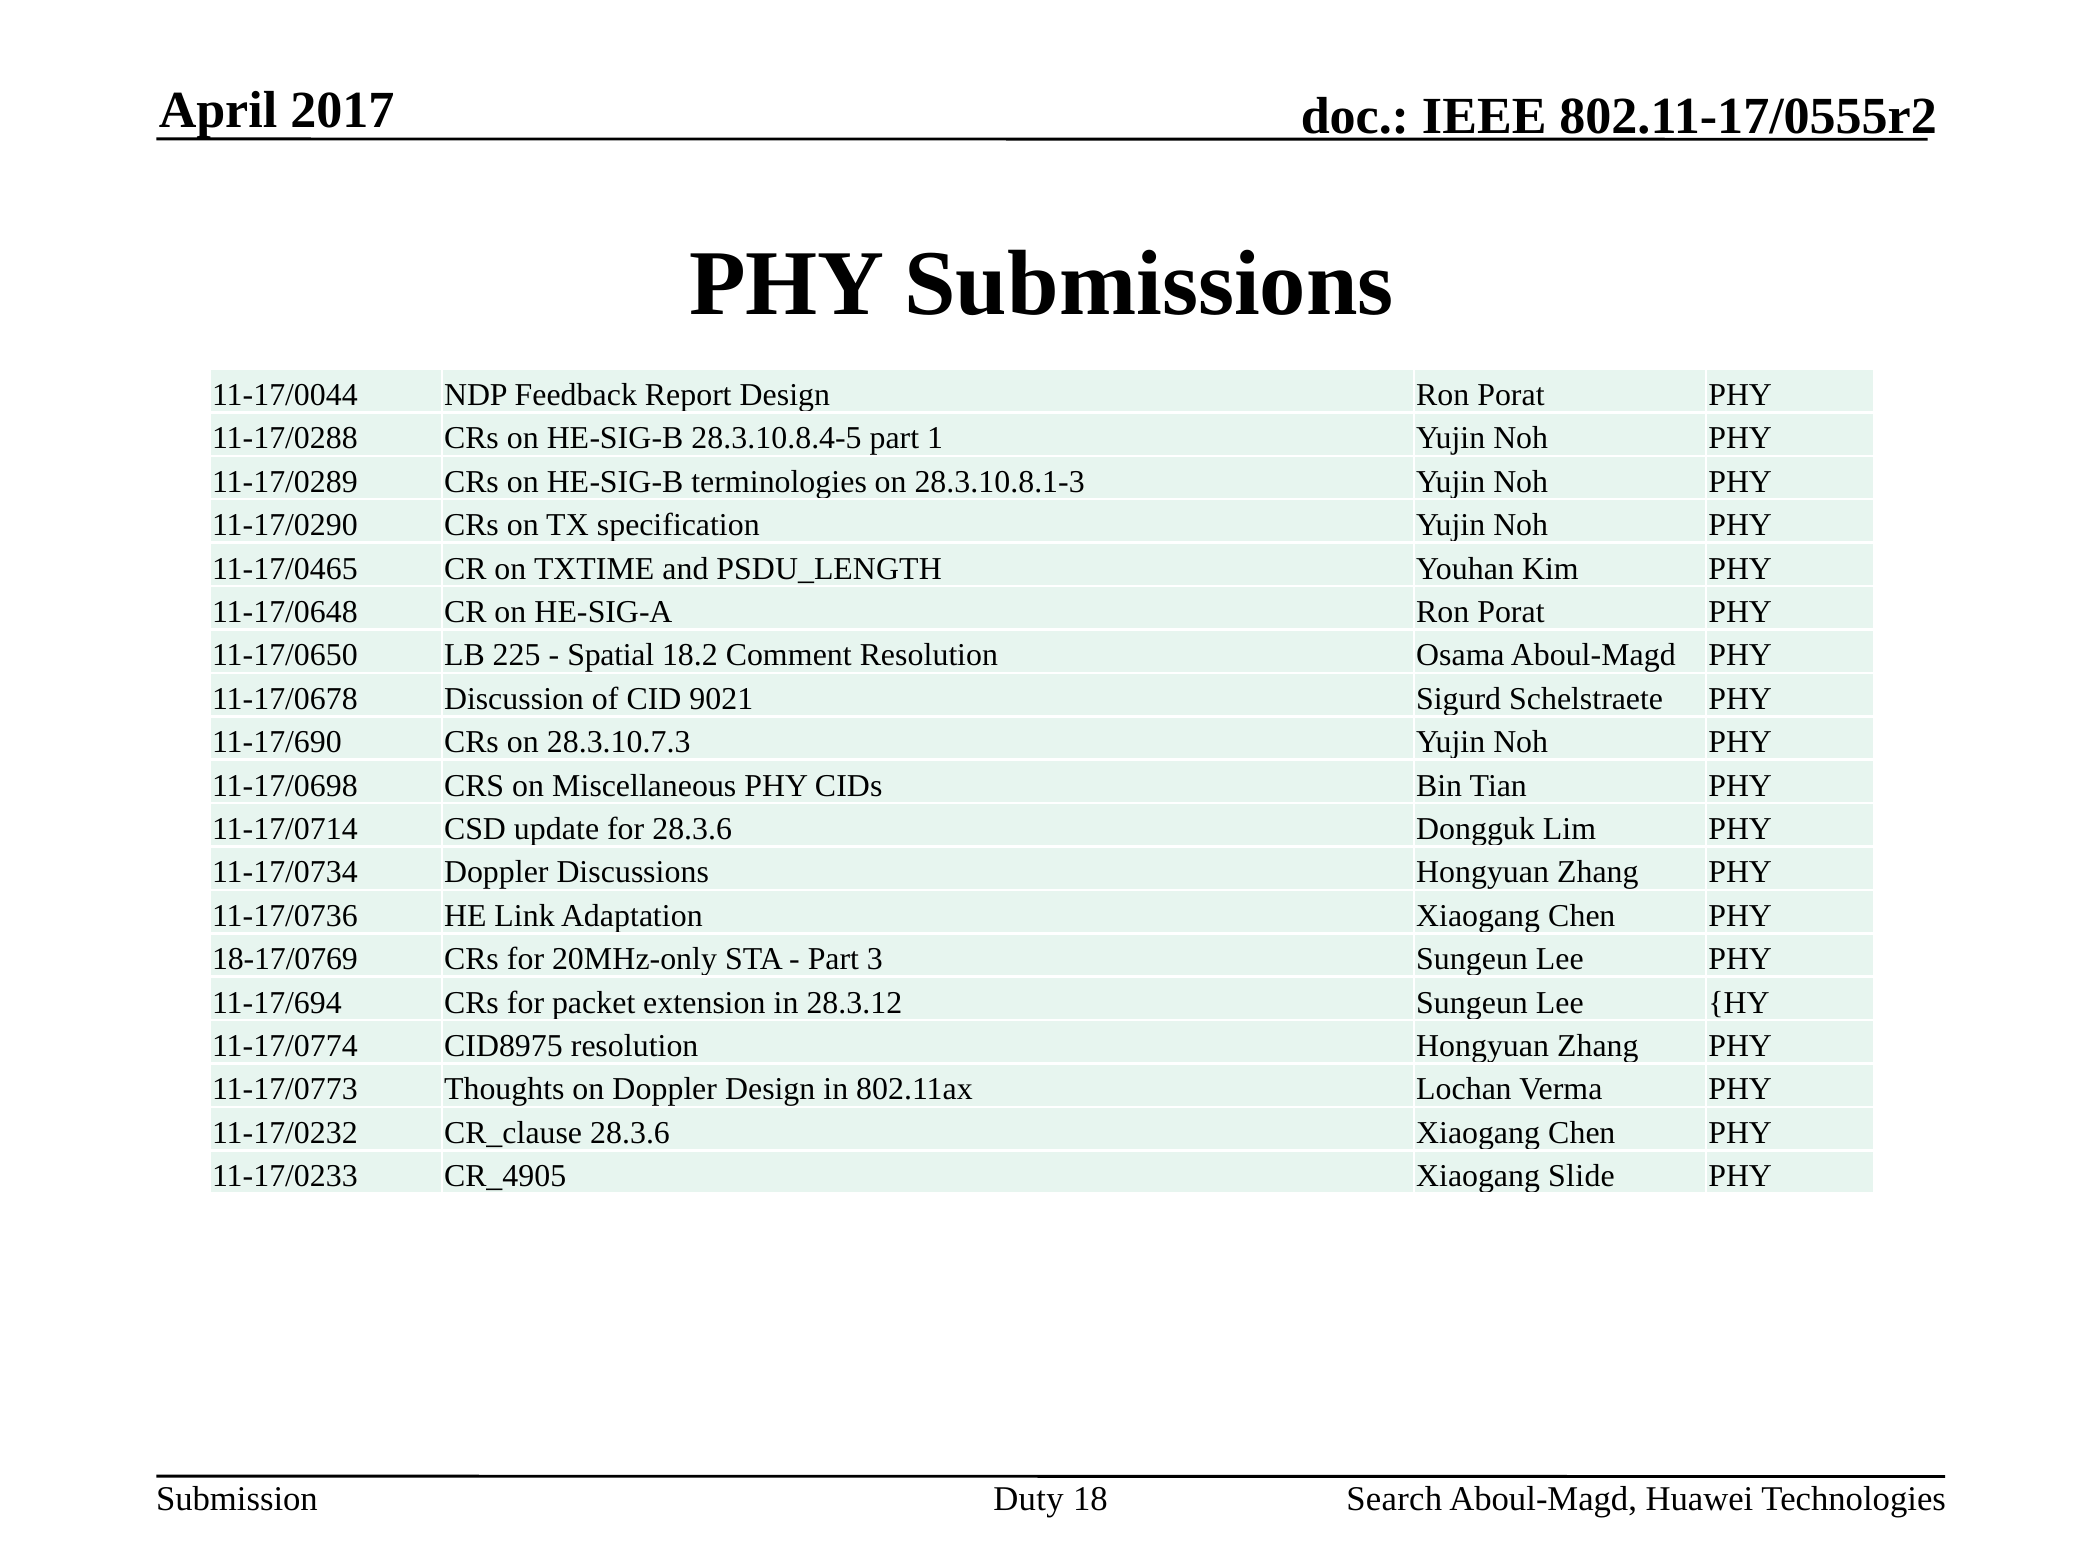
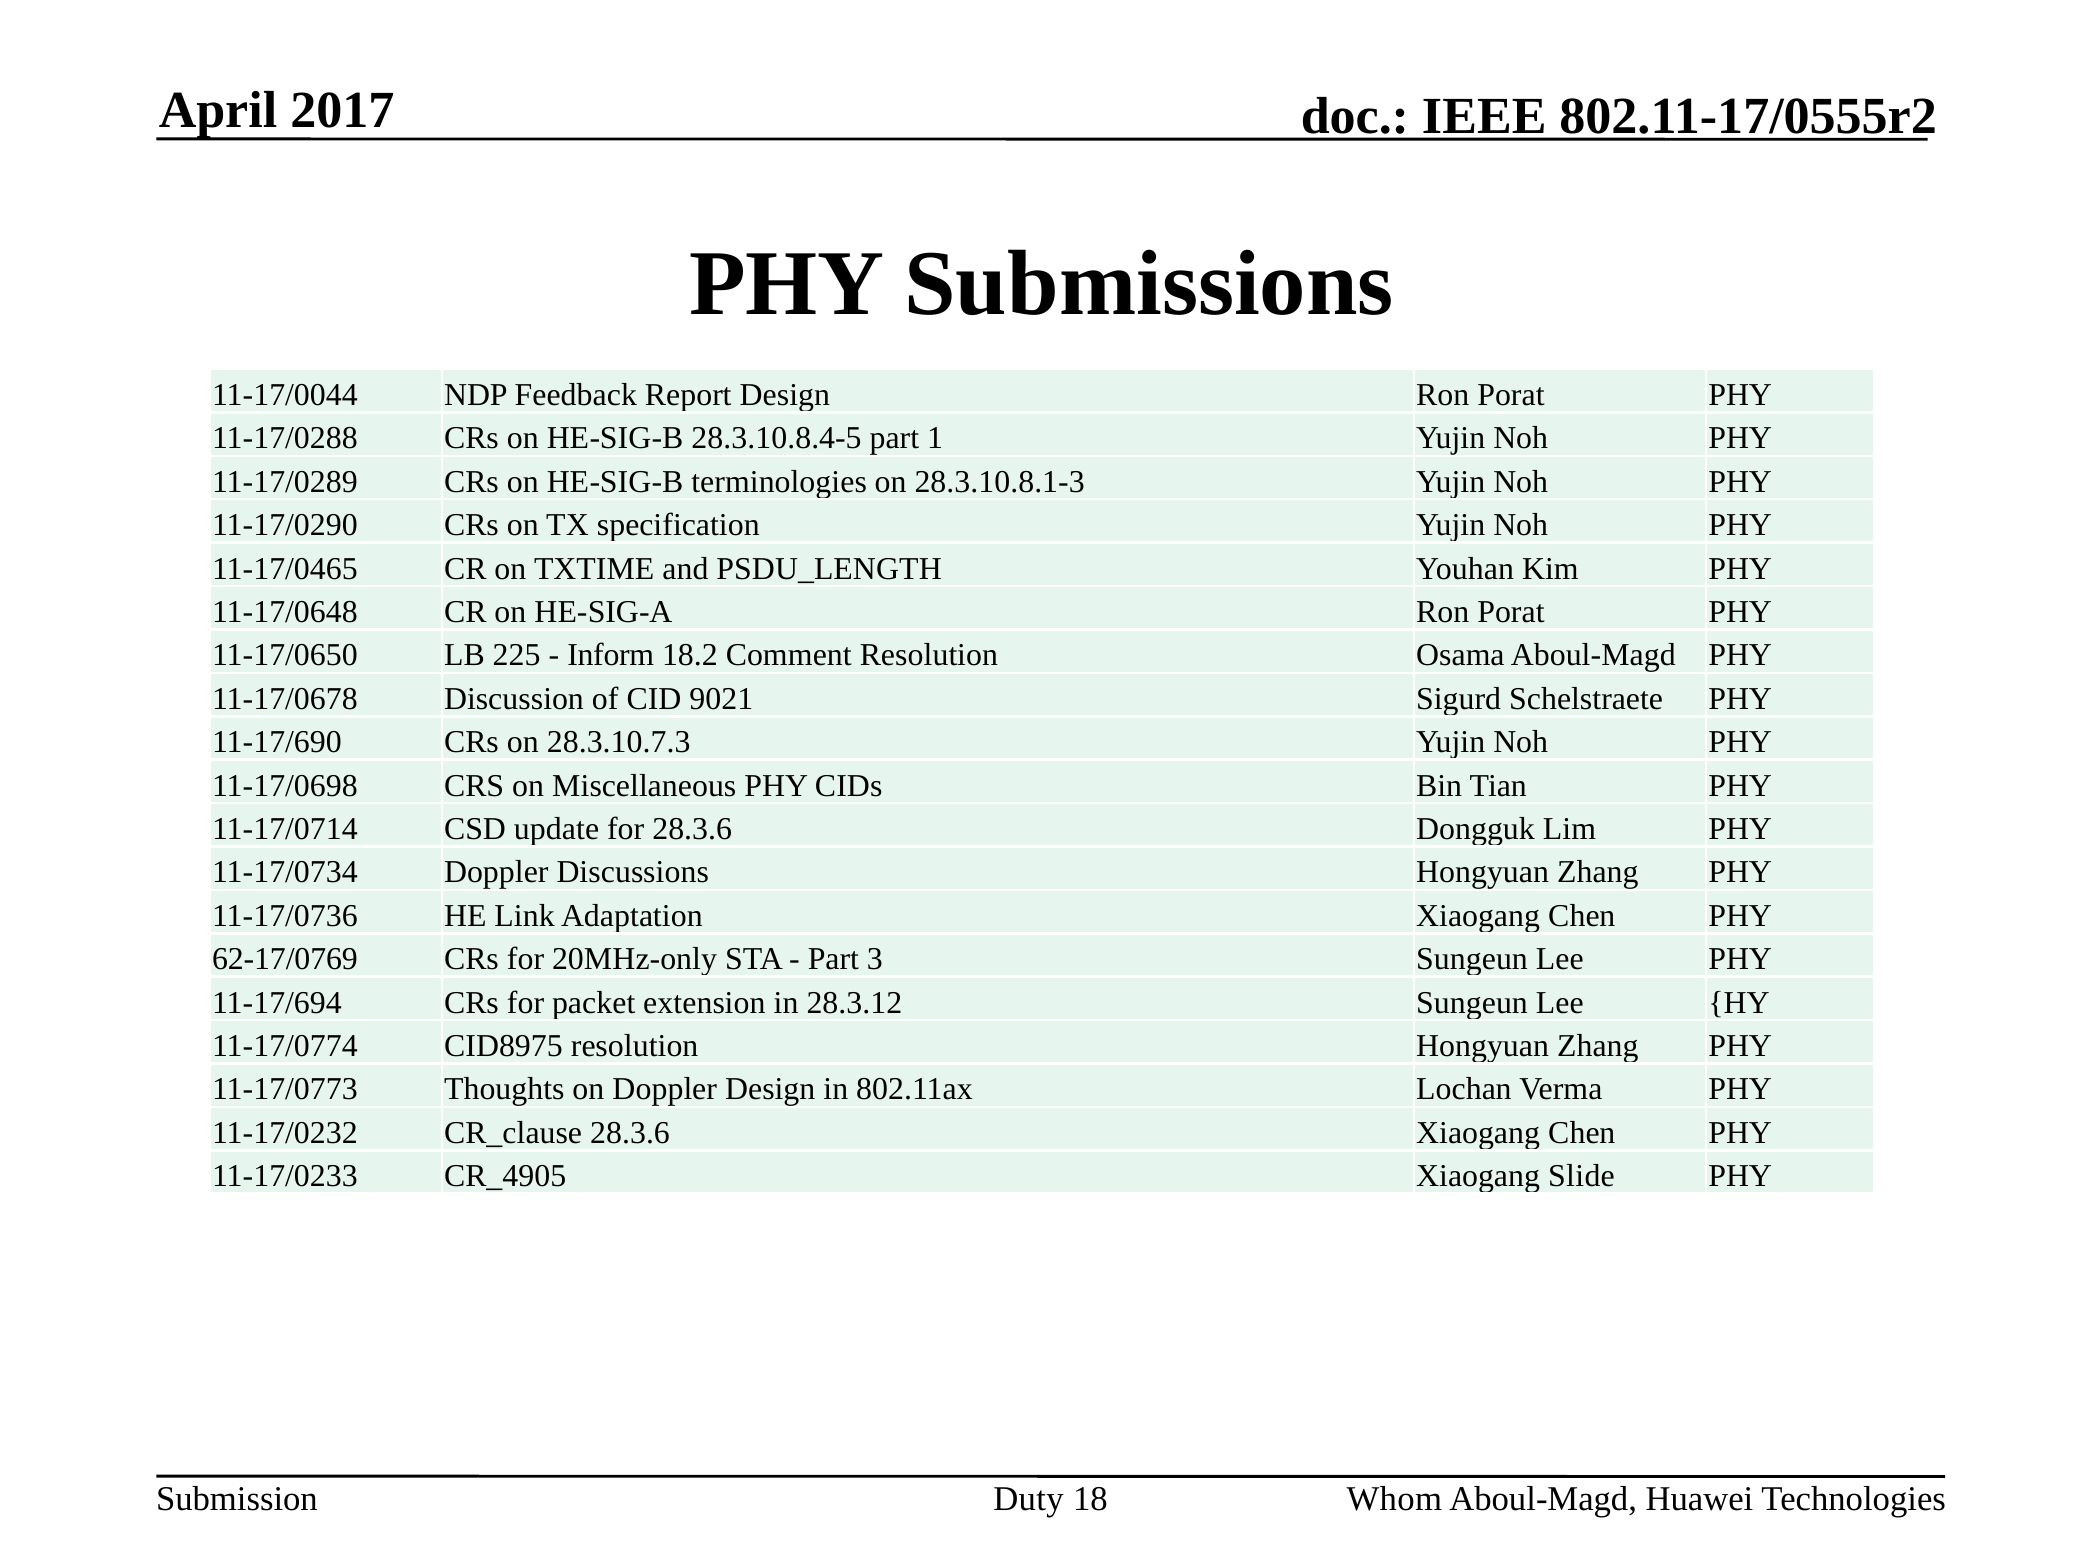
Spatial: Spatial -> Inform (611, 655)
18-17/0769: 18-17/0769 -> 62-17/0769 (285, 959)
Search: Search -> Whom (1394, 1499)
